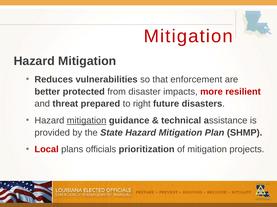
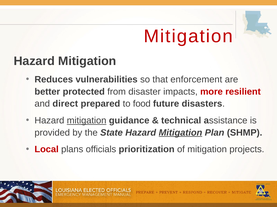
threat: threat -> direct (65, 104)
right: right -> food (142, 104)
Mitigation underline: none -> present (180, 133)
